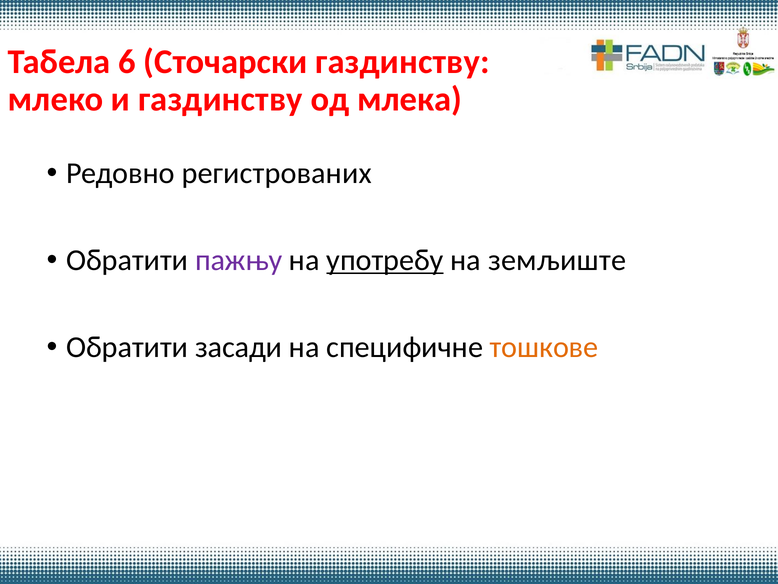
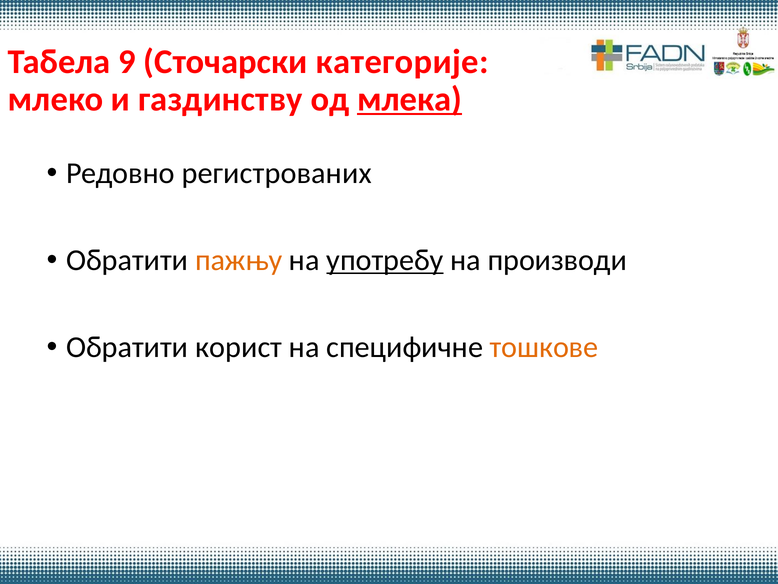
6: 6 -> 9 (127, 62)
Сточарски газдинству: газдинству -> категорије (402, 62)
млека underline: none -> present (409, 99)
пажњу colour: purple -> orange (239, 260)
земљиште: земљиште -> производи (557, 260)
засади: засади -> корист (239, 347)
